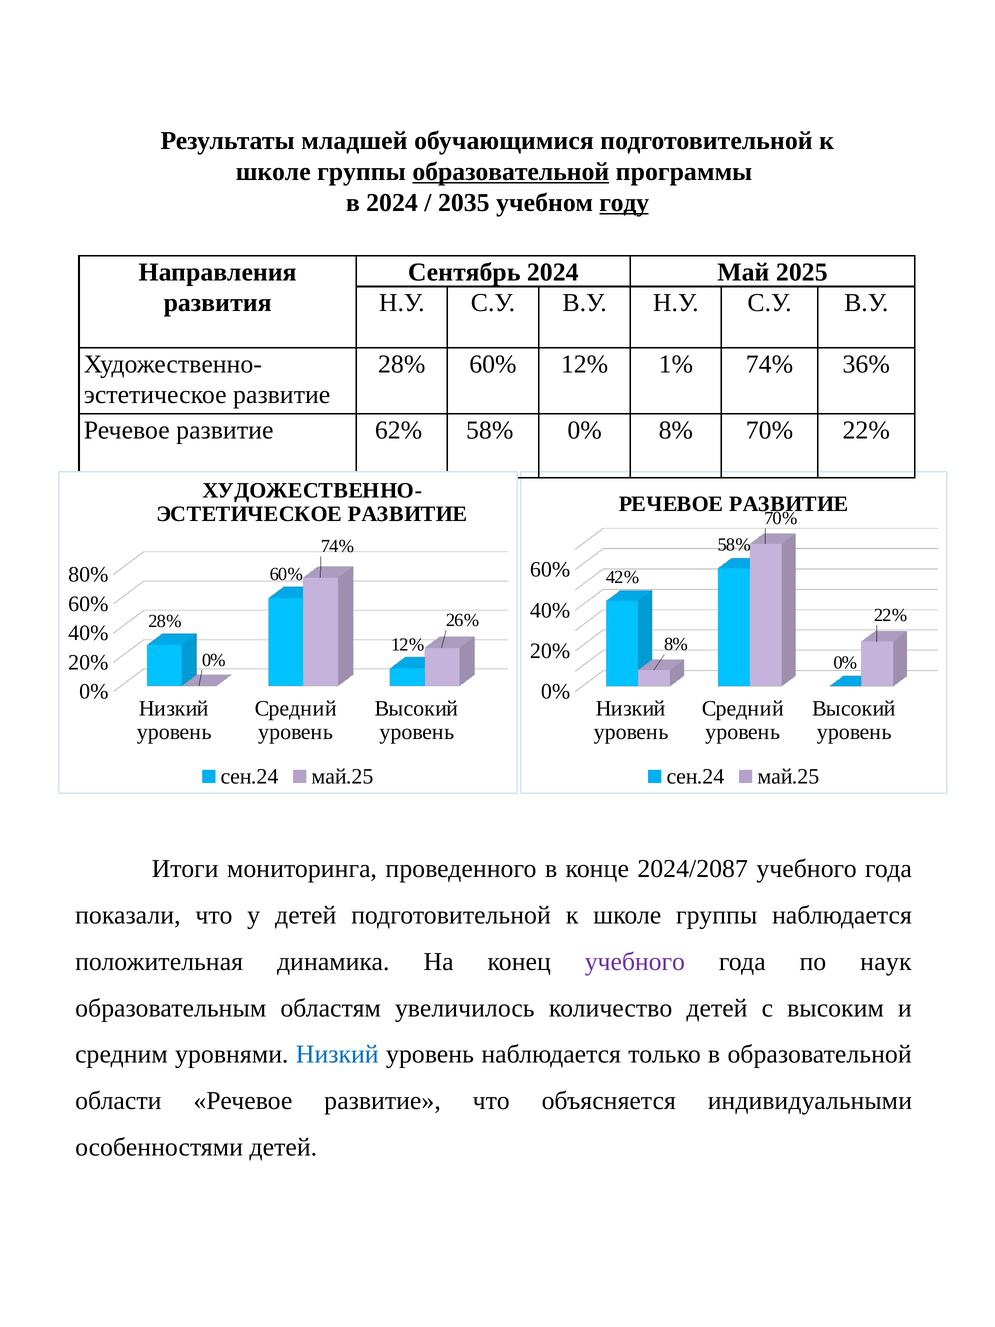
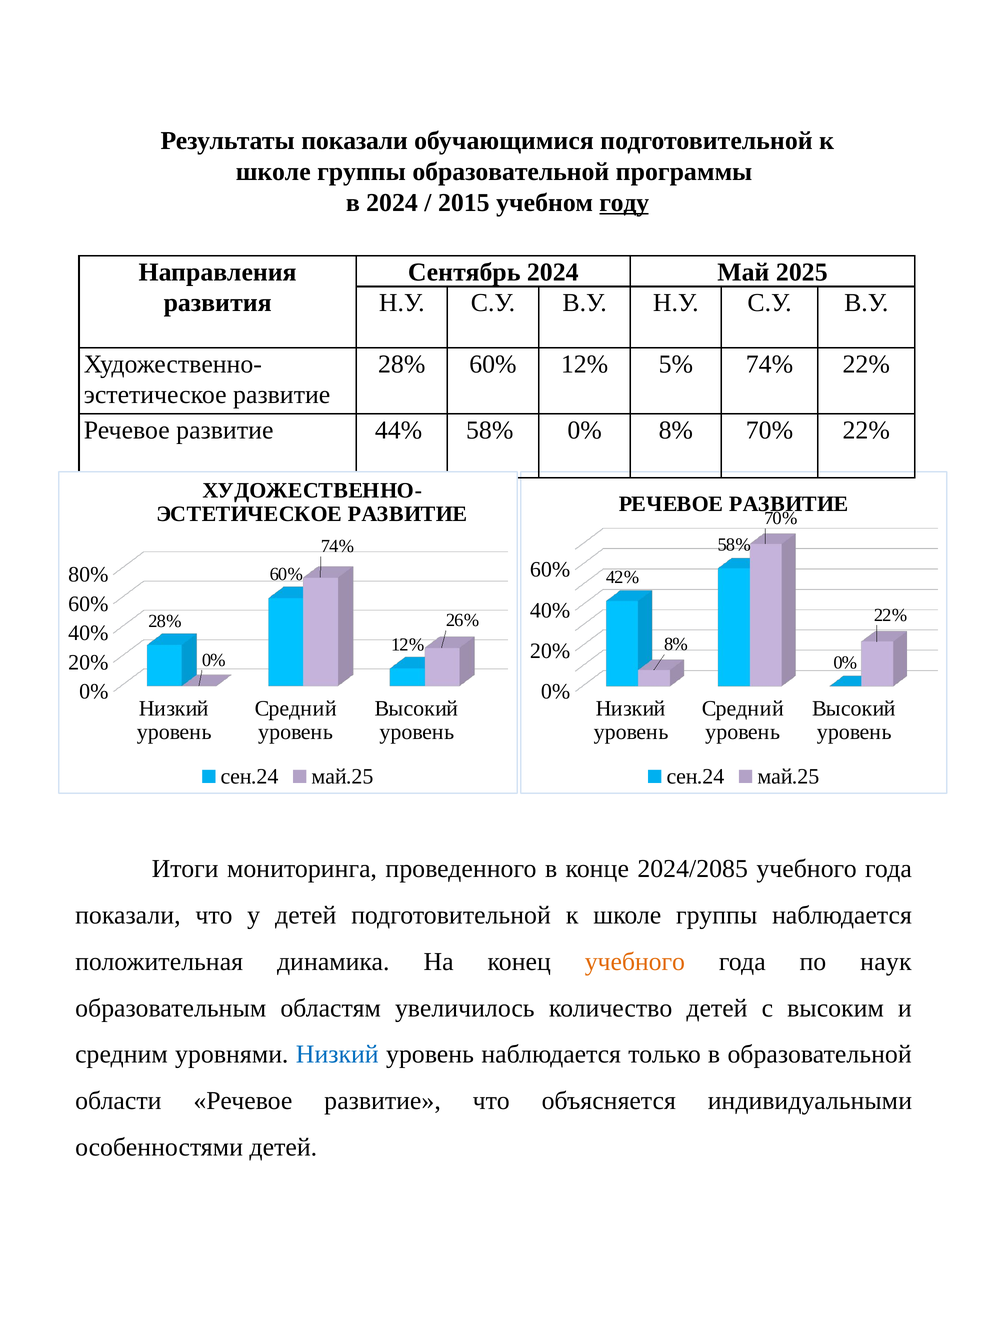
Результаты младшей: младшей -> показали (355, 140)
образовательной underline: present -> none (511, 171)
2035: 2035 -> 2015 (464, 202)
1%: 1% -> 5% (676, 364)
74% 36%: 36% -> 22% (866, 364)
62%: 62% -> 44% (399, 430)
2024/2087: 2024/2087 -> 2024/2085 (693, 868)
учебного colour: purple -> orange (635, 961)
